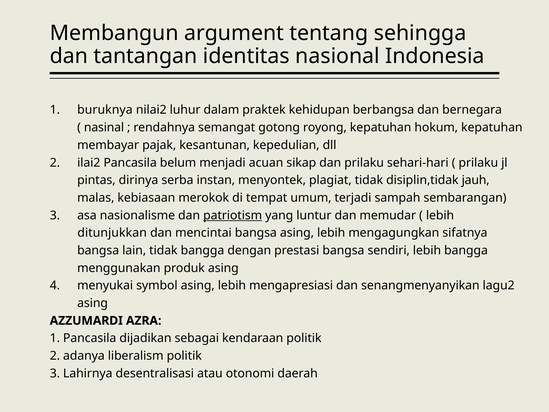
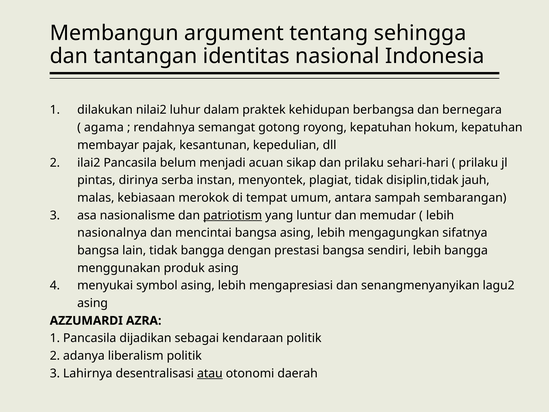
buruknya: buruknya -> dilakukan (105, 110)
nasinal: nasinal -> agama (104, 127)
terjadi: terjadi -> antara (353, 198)
ditunjukkan: ditunjukkan -> nasionalnya (112, 233)
atau underline: none -> present (210, 373)
